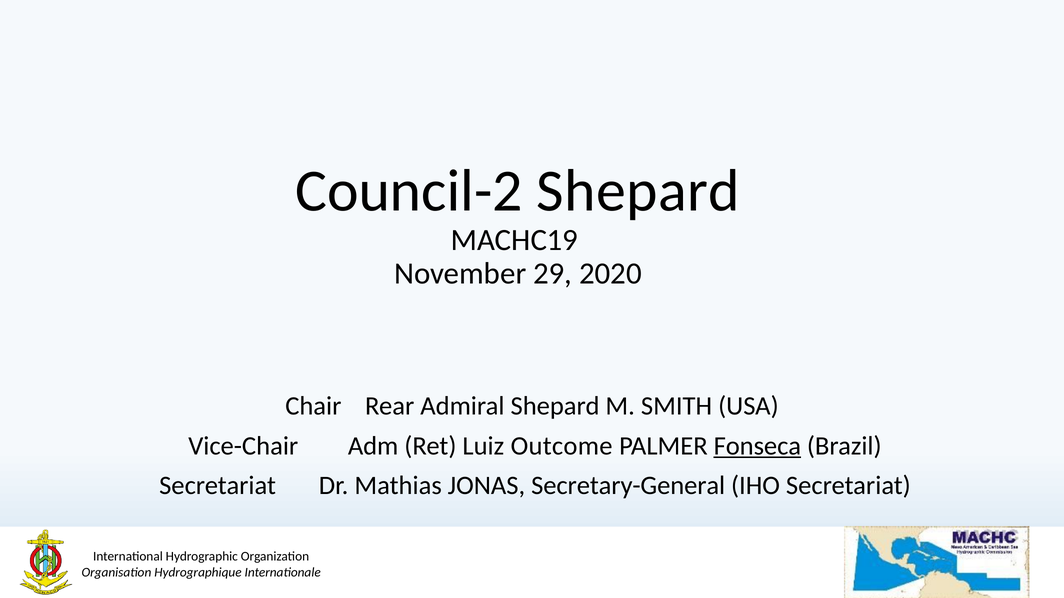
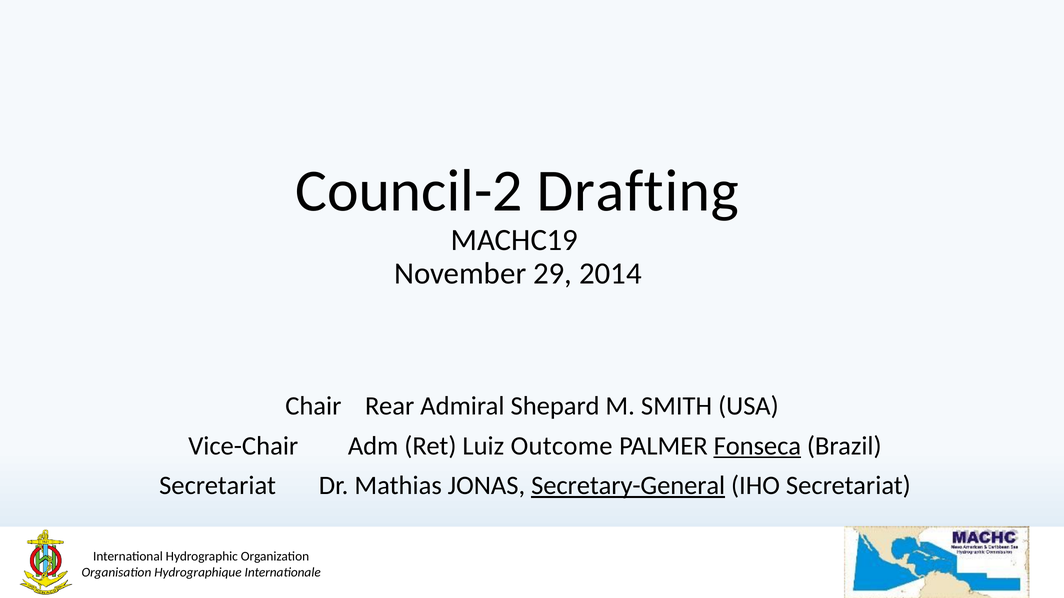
Council-2 Shepard: Shepard -> Drafting (638, 191)
2020: 2020 -> 2014 (610, 274)
Secretary-General underline: none -> present (628, 486)
